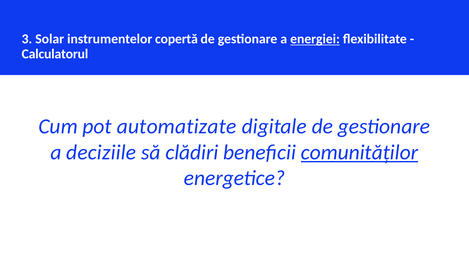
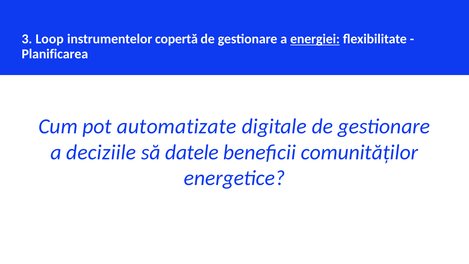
Solar: Solar -> Loop (50, 39)
Calculatorul: Calculatorul -> Planificarea (55, 54)
clădiri: clădiri -> datele (192, 152)
comunităților underline: present -> none (359, 152)
